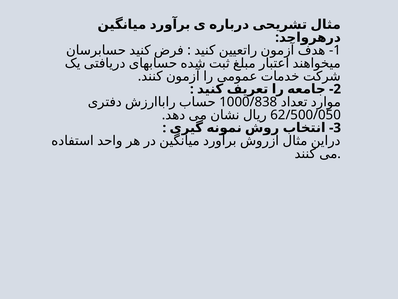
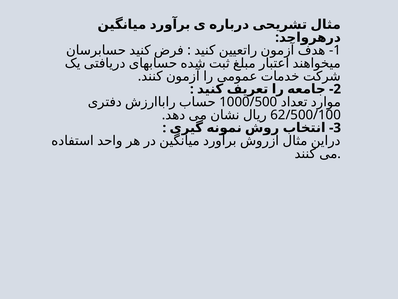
1000/838: 1000/838 -> 1000/500 (248, 102)
62/500/050: 62/500/050 -> 62/500/100 (306, 115)
